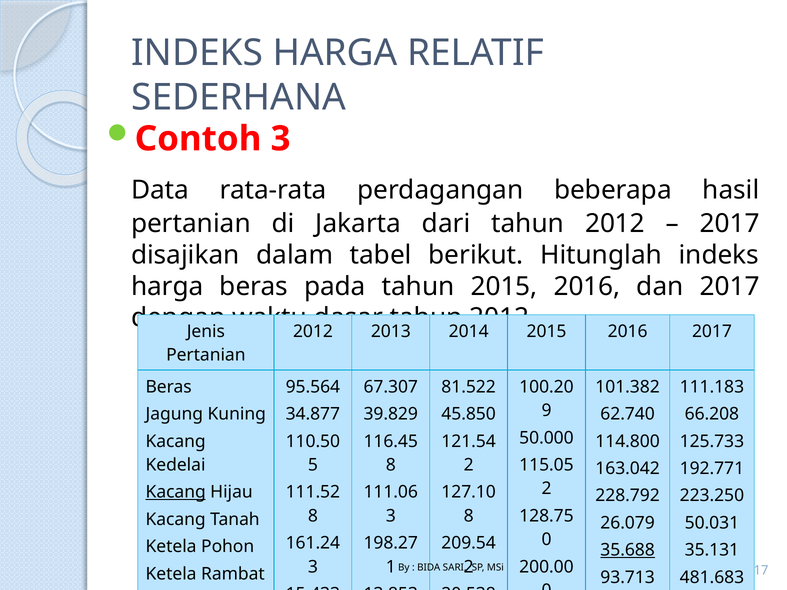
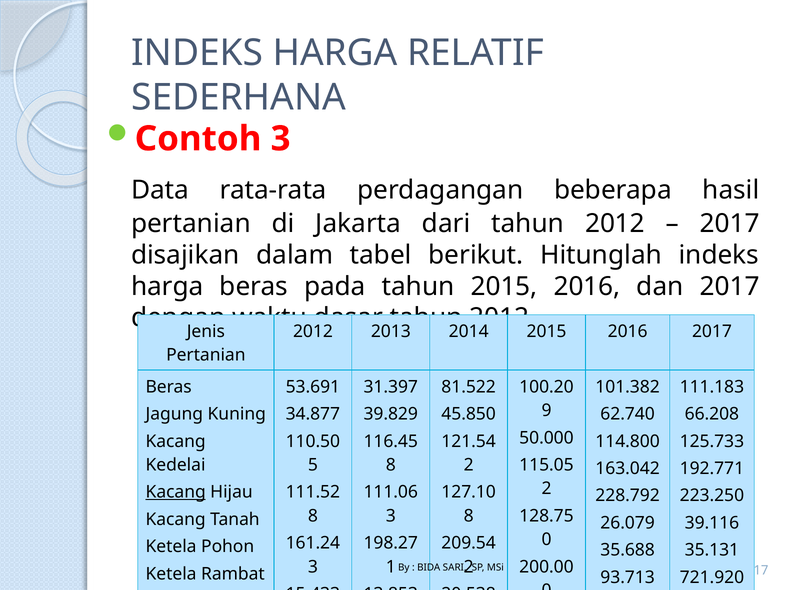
95.564: 95.564 -> 53.691 (313, 387)
67.307: 67.307 -> 31.397 (391, 387)
50.031: 50.031 -> 39.116 (712, 523)
35.688 underline: present -> none (628, 550)
481.683: 481.683 -> 721.920 (712, 578)
